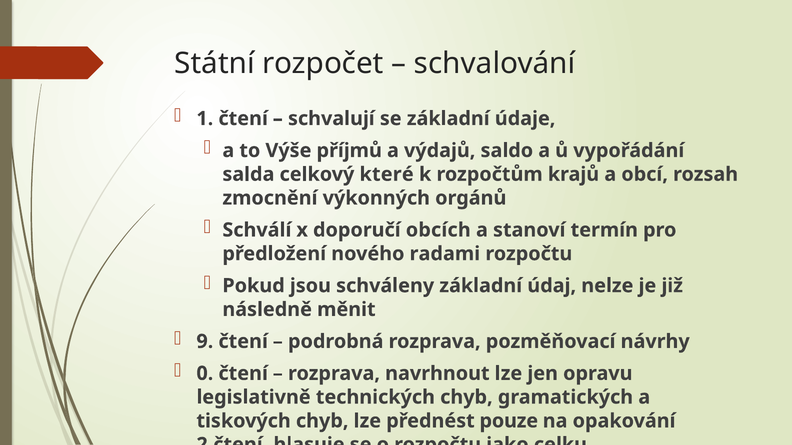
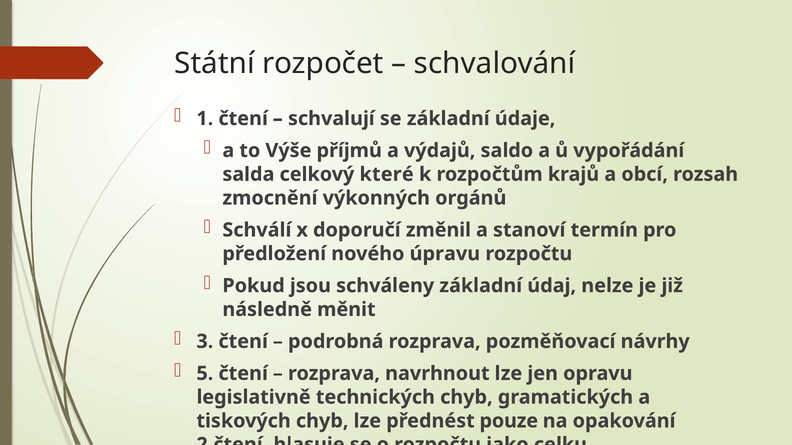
obcích: obcích -> změnil (438, 230)
radami: radami -> úpravu (445, 254)
9: 9 -> 3 (205, 342)
0: 0 -> 5 (205, 374)
